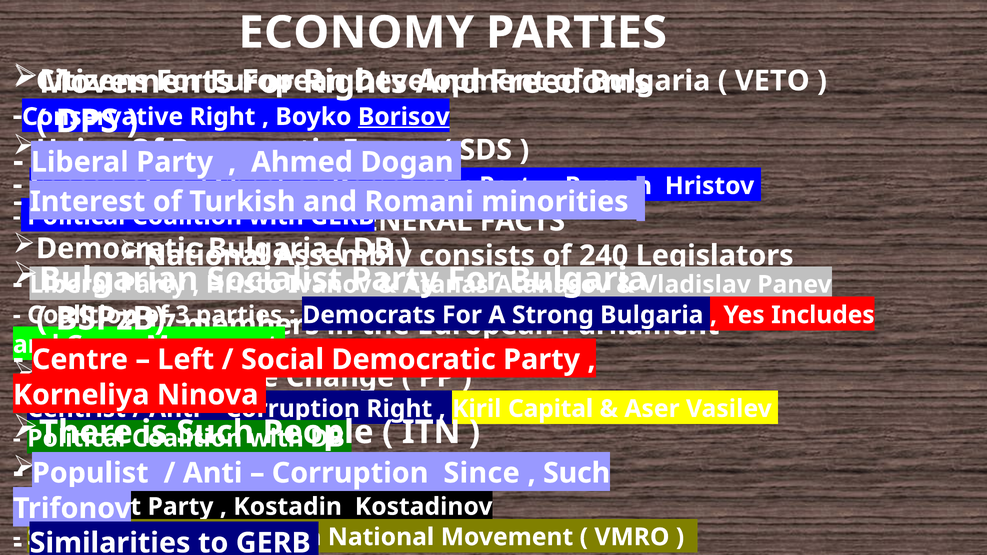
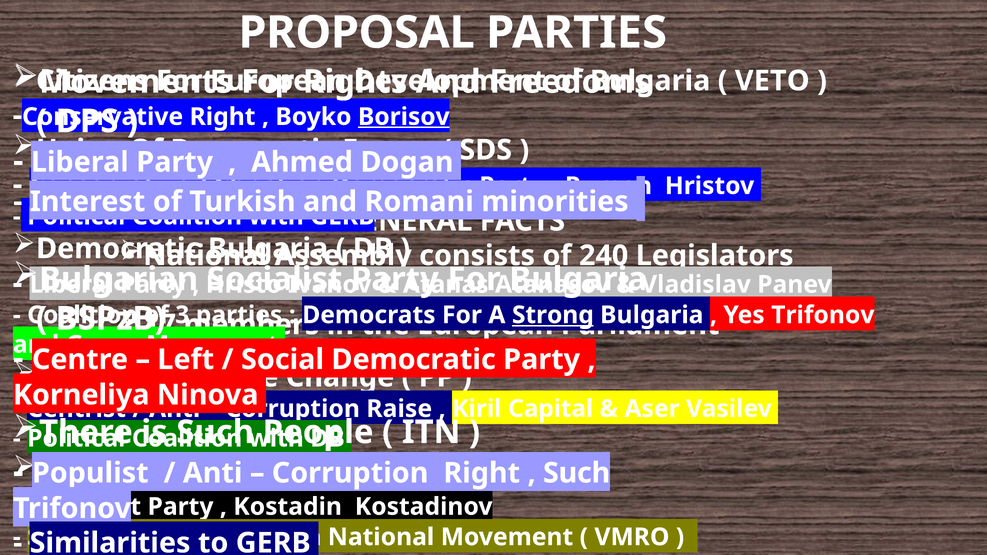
ECONOMY: ECONOMY -> PROPOSAL (357, 33)
Strong underline: none -> present (553, 315)
Yes Includes: Includes -> Trifonov (823, 315)
Right: Right -> Raise (399, 409)
Corruption Since: Since -> Right (482, 473)
